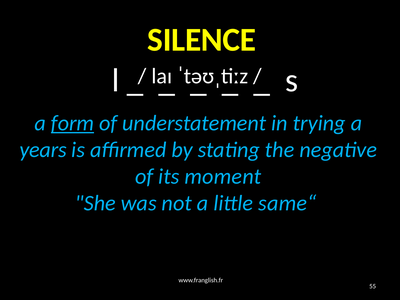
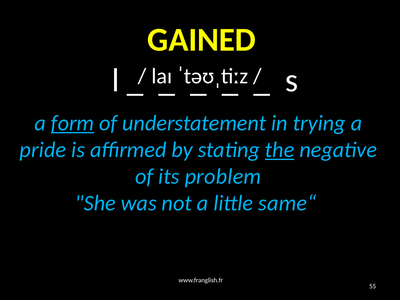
SILENCE: SILENCE -> GAINED (202, 40)
years: years -> pride (43, 150)
the underline: none -> present (280, 150)
moment: moment -> problem (223, 176)
